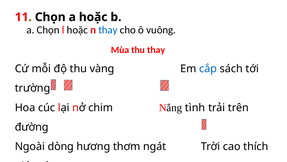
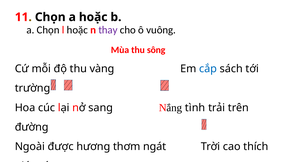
thay colour: blue -> purple (108, 30)
thu thay: thay -> sông (156, 50)
nở chim: chim -> sang (101, 107)
dòng: dòng -> được (61, 146)
